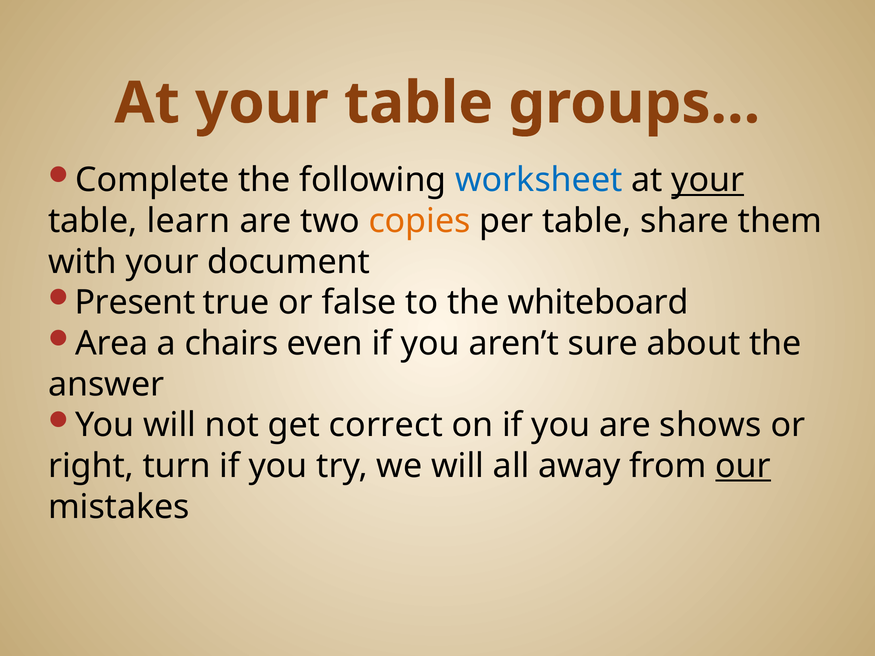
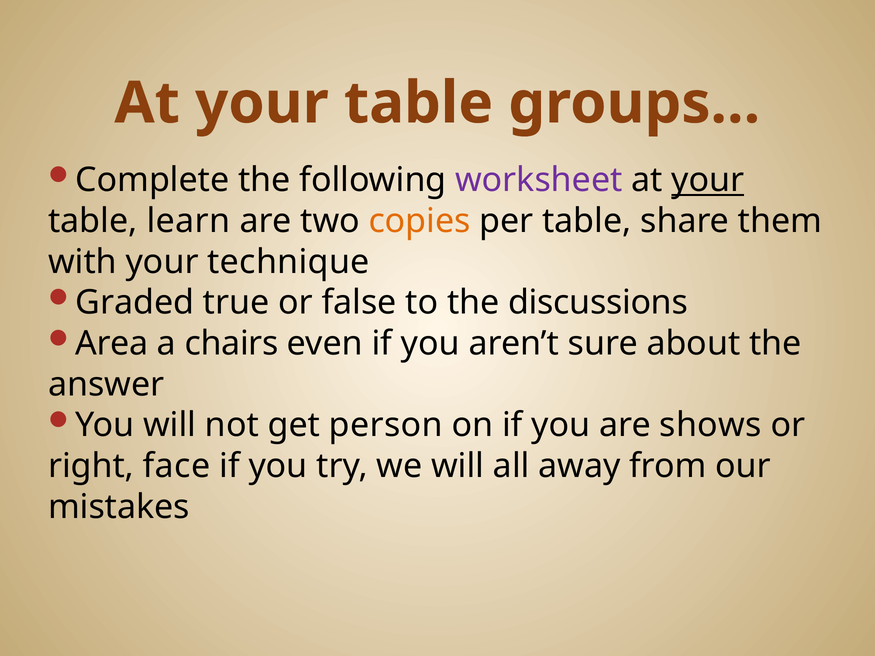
worksheet colour: blue -> purple (539, 180)
document: document -> technique (288, 262)
Present: Present -> Graded (135, 303)
whiteboard: whiteboard -> discussions (598, 303)
correct: correct -> person (386, 425)
turn: turn -> face (177, 466)
our underline: present -> none (743, 466)
